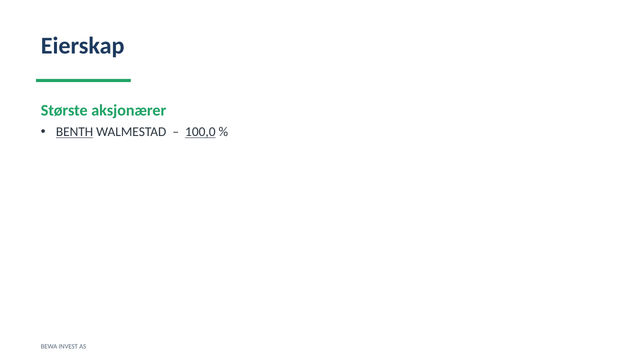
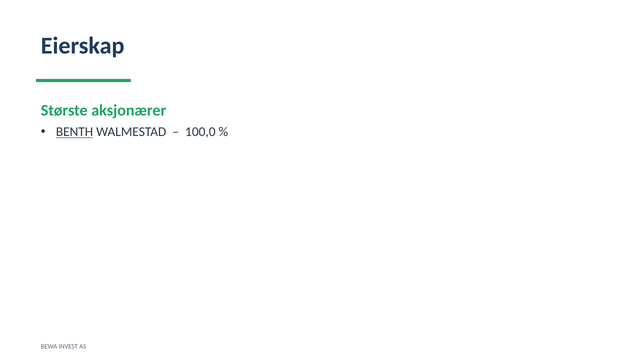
100,0 underline: present -> none (200, 132)
